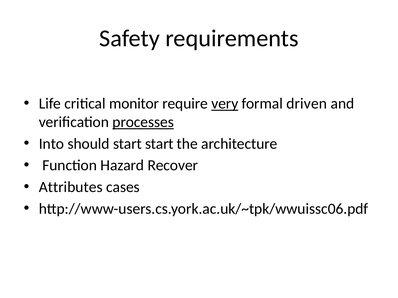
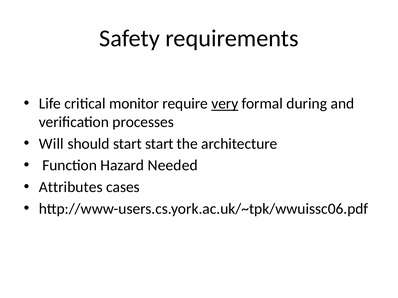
driven: driven -> during (307, 104)
processes underline: present -> none (143, 122)
Into: Into -> Will (51, 144)
Recover: Recover -> Needed (173, 166)
